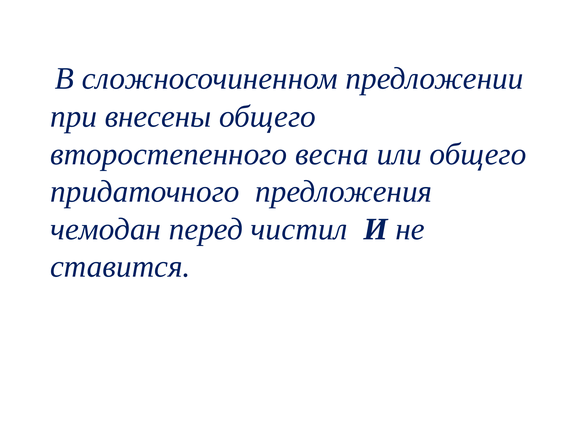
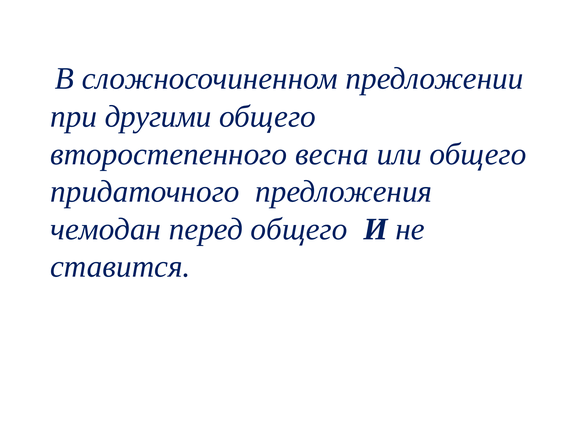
внесены: внесены -> другими (158, 117)
перед чистил: чистил -> общего (299, 229)
